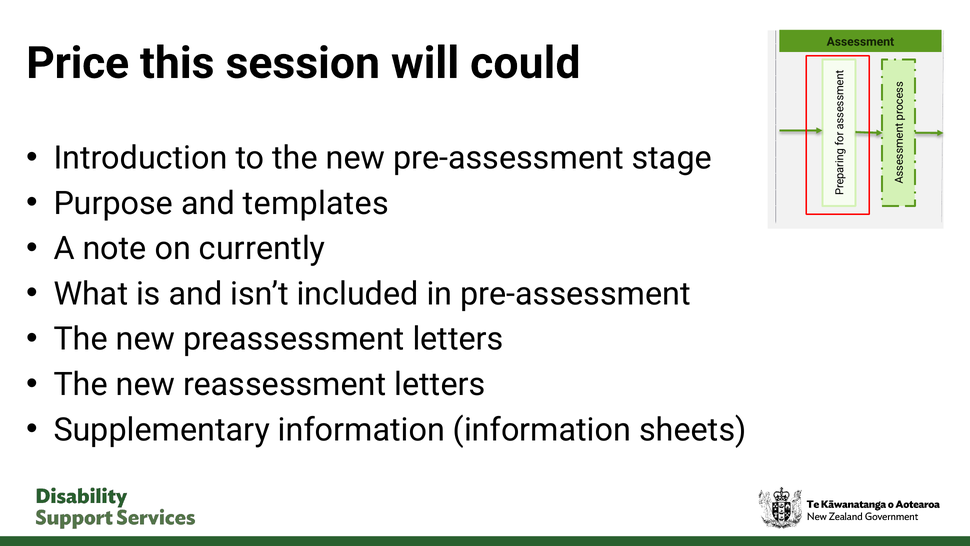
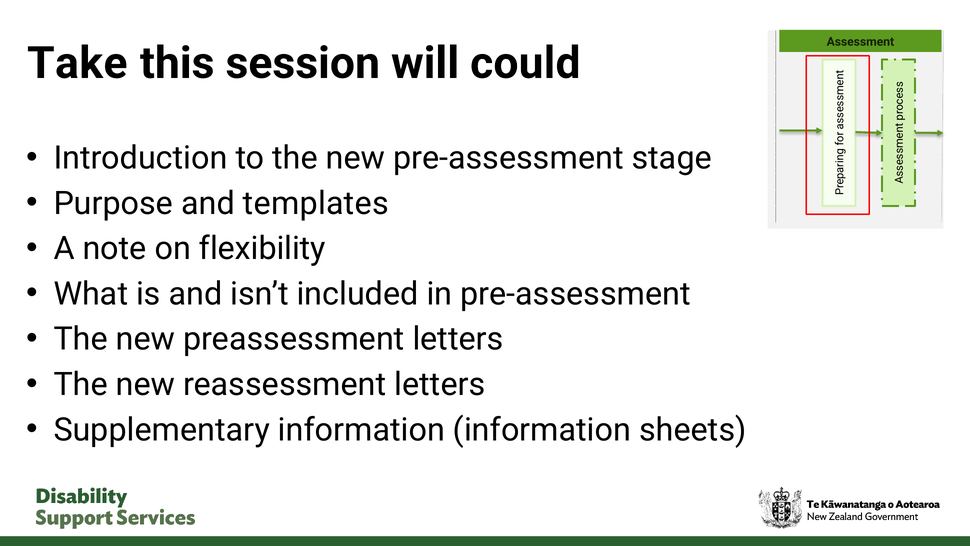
Price: Price -> Take (77, 63)
currently: currently -> flexibility (262, 248)
